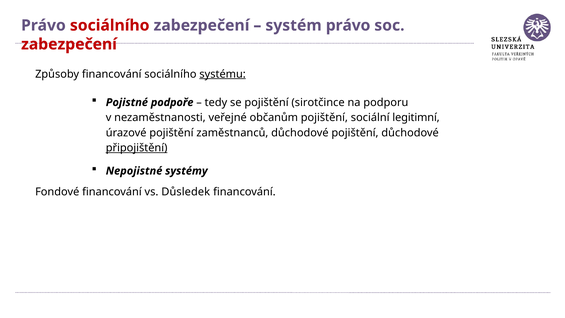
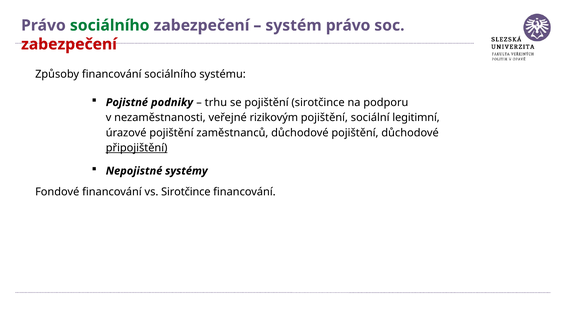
sociálního colour: red -> green (110, 25)
systému underline: present -> none (223, 74)
podpoře: podpoře -> podniky (172, 102)
tedy: tedy -> trhu (216, 102)
občanům: občanům -> rizikovým (274, 118)
vs Důsledek: Důsledek -> Sirotčince (186, 192)
